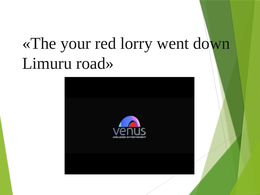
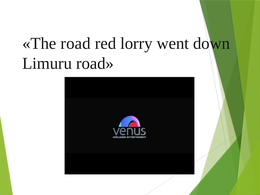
The your: your -> road (76, 43)
